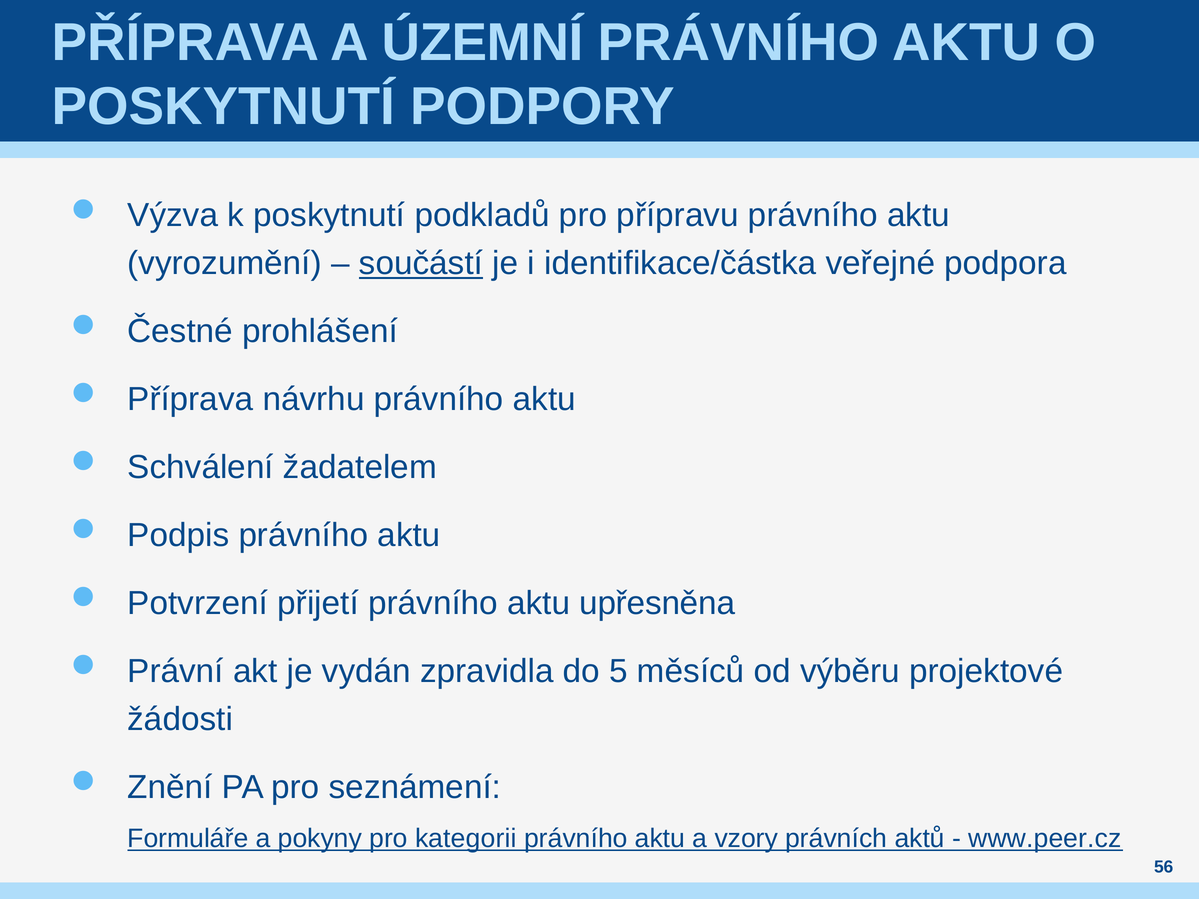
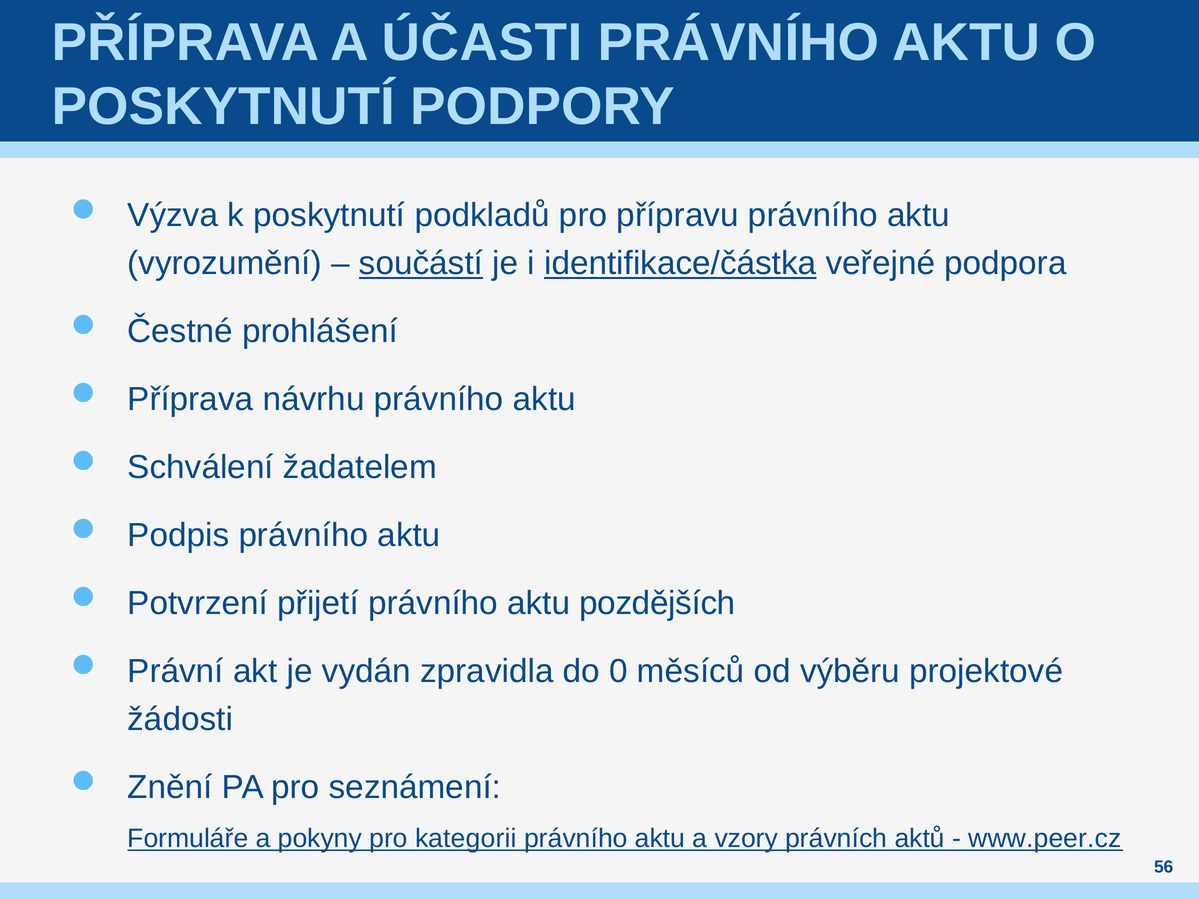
ÚZEMNÍ: ÚZEMNÍ -> ÚČASTI (482, 43)
identifikace/částka underline: none -> present (680, 263)
upřesněna: upřesněna -> pozdějších (657, 603)
5: 5 -> 0 (618, 671)
